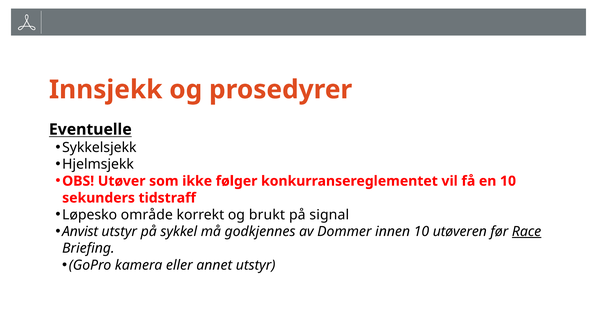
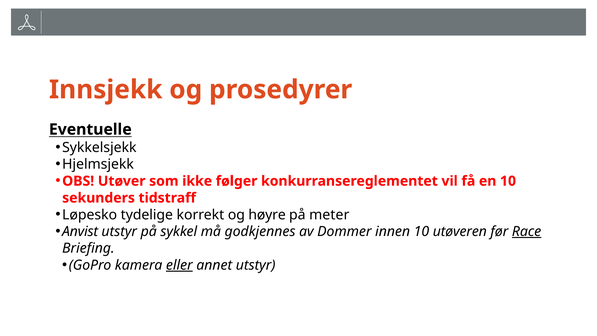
område: område -> tydelige (147, 215)
brukt: brukt -> høyre (267, 215)
signal: signal -> meter (329, 215)
eller underline: none -> present (179, 265)
